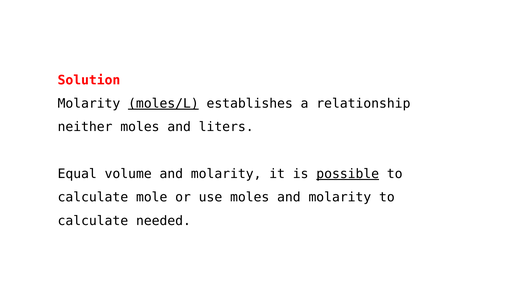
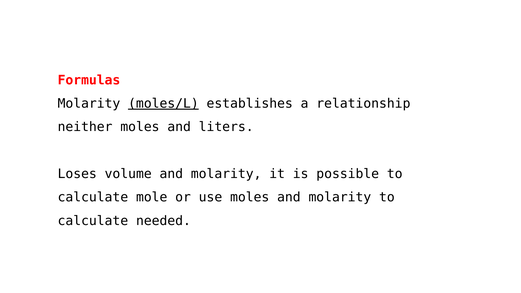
Solution: Solution -> Formulas (89, 80)
Equal: Equal -> Loses (77, 174)
possible underline: present -> none (348, 174)
